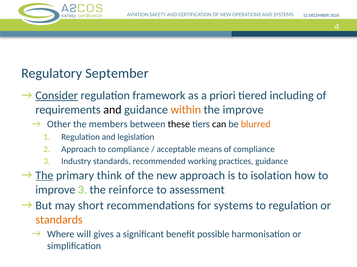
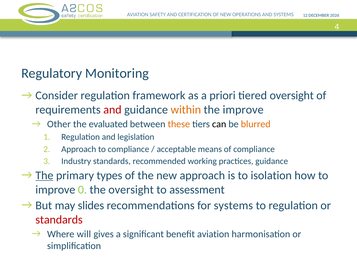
September: September -> Monitoring (117, 74)
Consider underline: present -> none (57, 96)
tiered including: including -> oversight (292, 96)
and colour: black -> red (112, 110)
members: members -> evaluated (108, 125)
these colour: black -> orange (179, 125)
think: think -> types (109, 176)
improve 3: 3 -> 0 (82, 190)
the reinforce: reinforce -> oversight (131, 190)
short: short -> slides (91, 206)
standards colour: orange -> red (59, 220)
benefit possible: possible -> aviation (213, 235)
